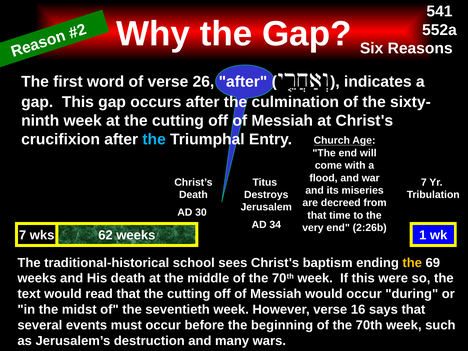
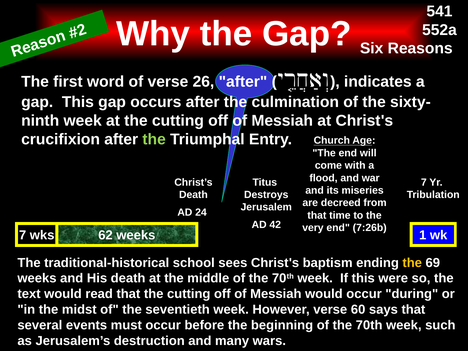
the colour: light blue -> light green (154, 140)
30: 30 -> 24 (201, 212)
34: 34 -> 42 (275, 225)
2:26b: 2:26b -> 7:26b (370, 228)
16: 16 -> 60 (358, 310)
